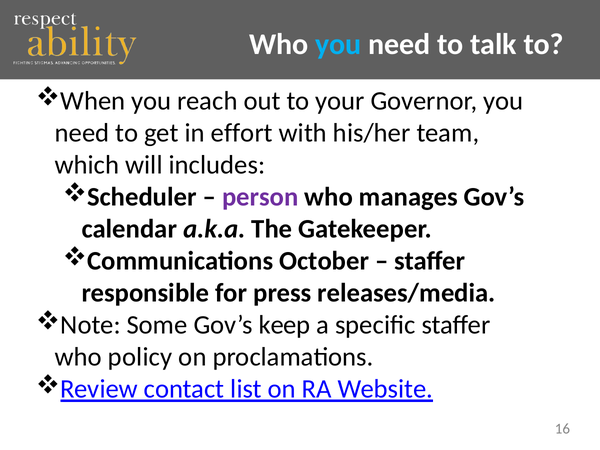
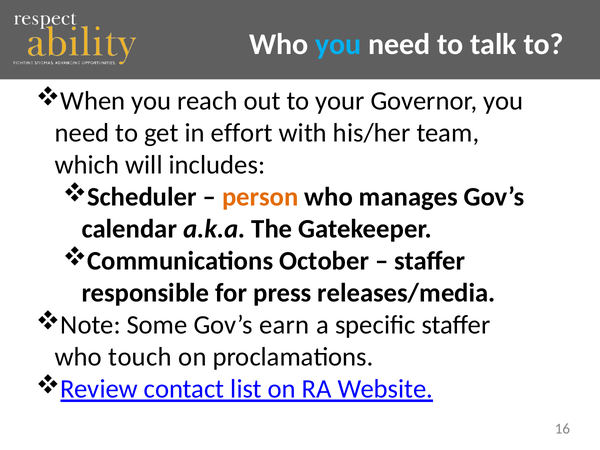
person colour: purple -> orange (260, 197)
keep: keep -> earn (284, 325)
policy: policy -> touch (140, 357)
